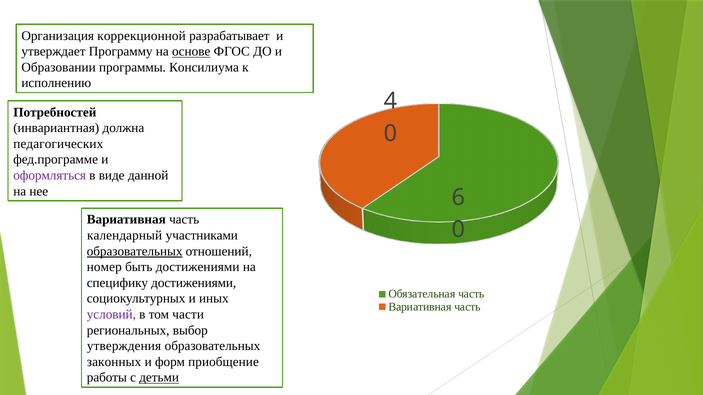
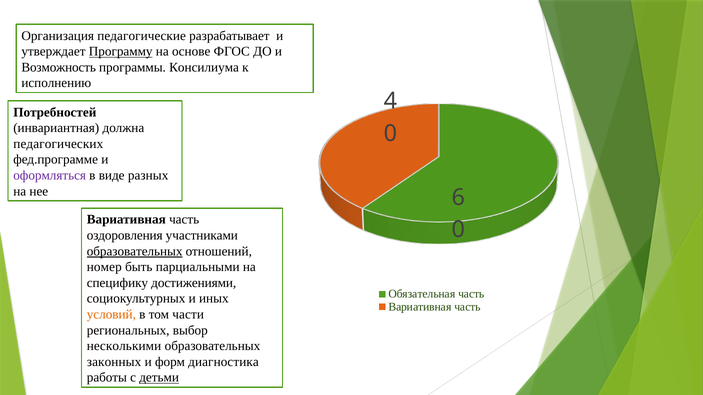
коррекционной: коррекционной -> педагогические (142, 36)
Программу underline: none -> present (121, 52)
основе underline: present -> none (191, 52)
Образовании: Образовании -> Возможность (59, 67)
данной: данной -> разных (148, 176)
календарный: календарный -> оздоровления (125, 236)
быть достижениями: достижениями -> парциальными (198, 267)
условий colour: purple -> orange (111, 315)
утверждения: утверждения -> несколькими (124, 346)
приобщение: приобщение -> диагностика (224, 362)
